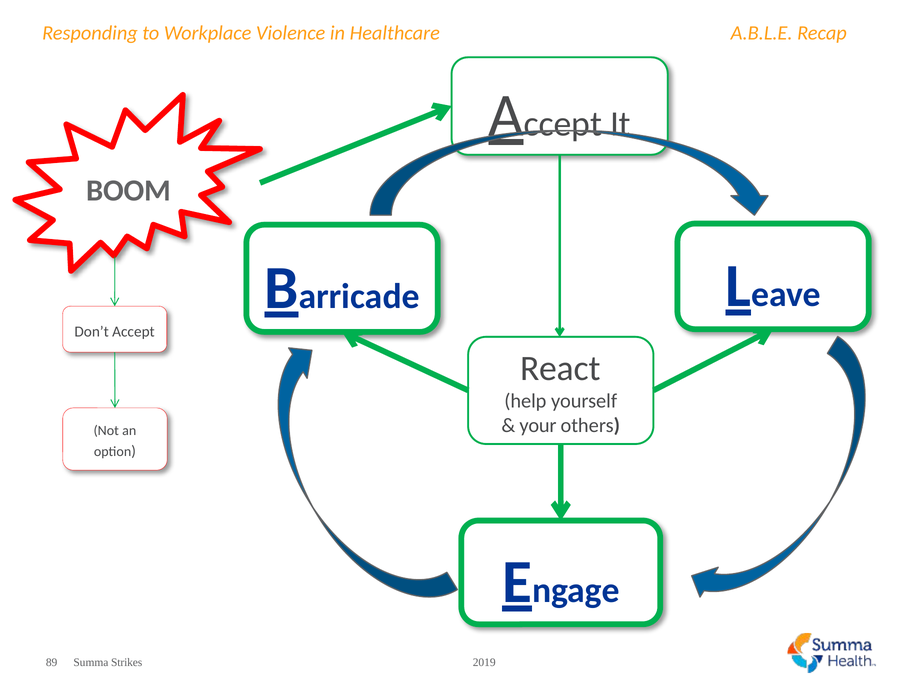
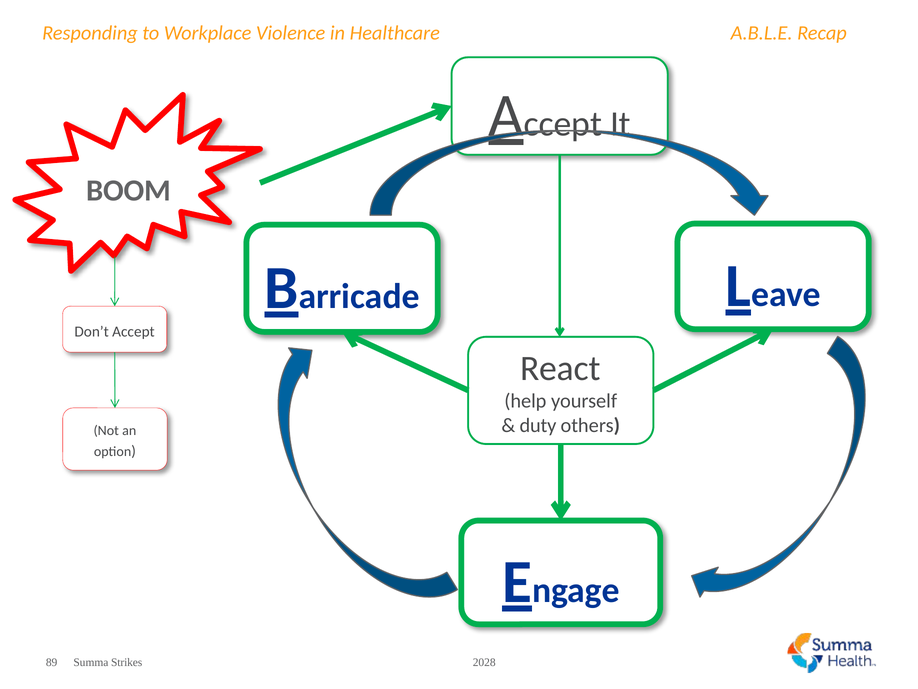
your: your -> duty (538, 425)
2019: 2019 -> 2028 (484, 662)
